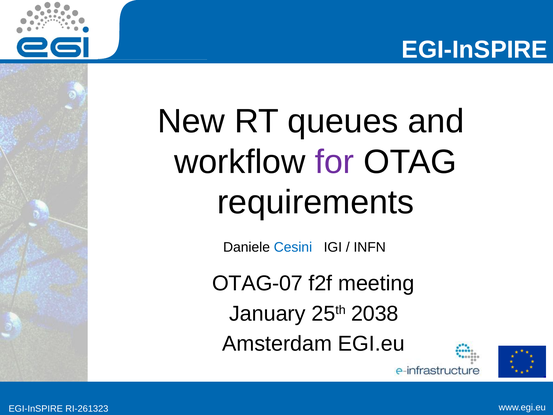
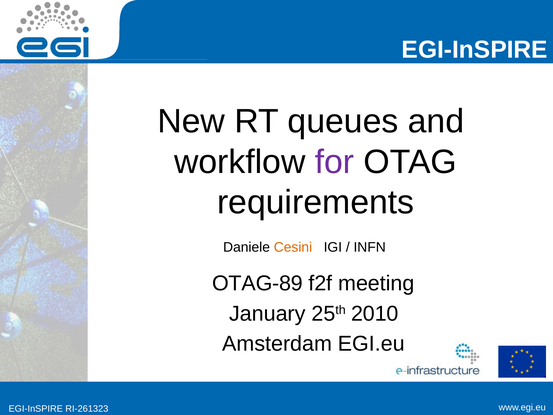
Cesini colour: blue -> orange (293, 247)
OTAG-07: OTAG-07 -> OTAG-89 (257, 283)
2038: 2038 -> 2010 (375, 313)
